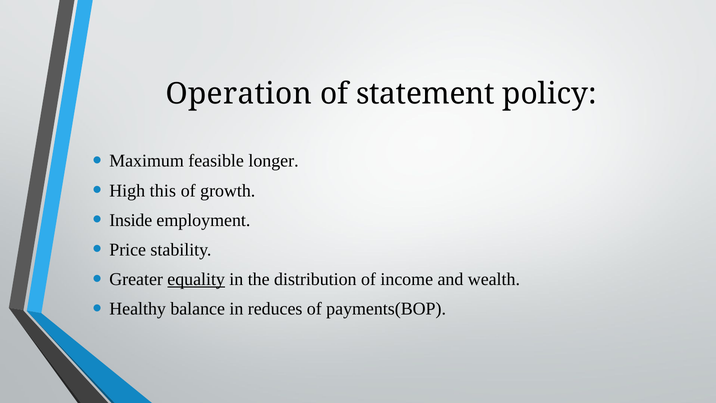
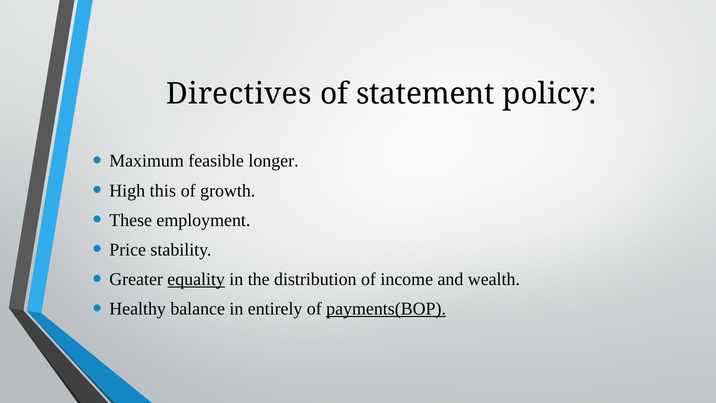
Operation: Operation -> Directives (239, 94)
Inside: Inside -> These (131, 220)
reduces: reduces -> entirely (275, 309)
payments(BOP underline: none -> present (386, 309)
